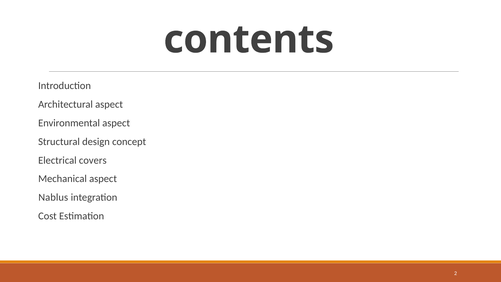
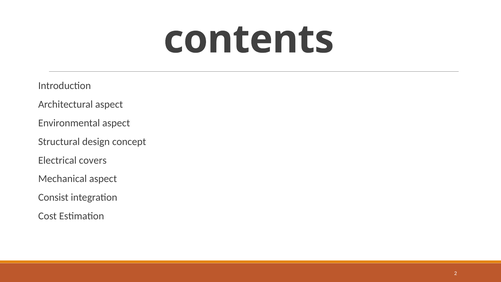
Nablus: Nablus -> Consist (53, 197)
